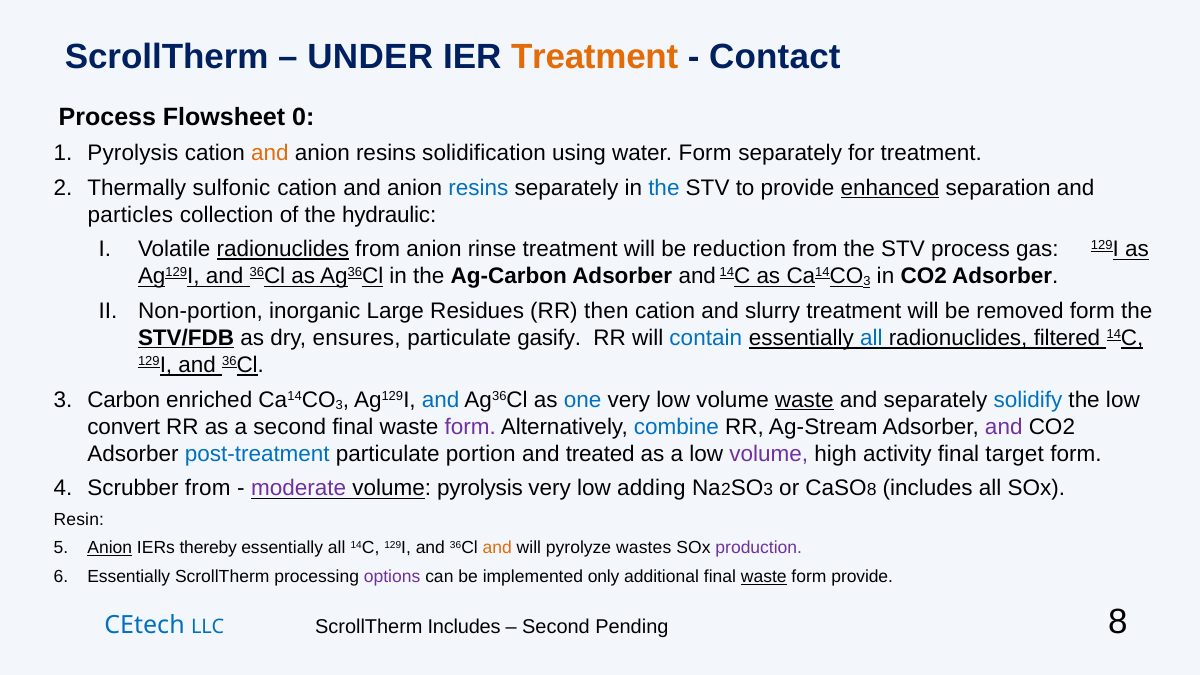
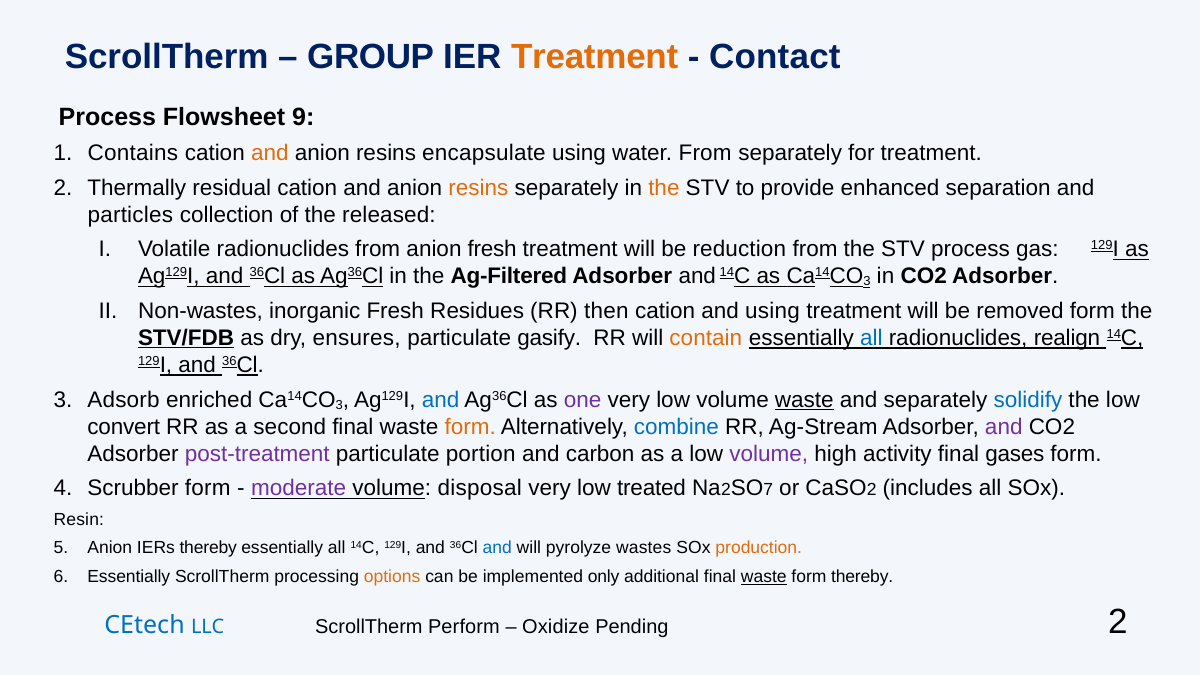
UNDER: UNDER -> GROUP (371, 57)
0: 0 -> 9 (303, 117)
1 Pyrolysis: Pyrolysis -> Contains (133, 153)
solidification: solidification -> encapsulate (484, 153)
water Form: Form -> From (705, 153)
sulfonic: sulfonic -> residual (232, 188)
resins colour: blue -> orange (478, 188)
the colour: blue -> orange (664, 188)
enhanced underline: present -> none (890, 188)
hydraulic: hydraulic -> released (389, 215)
radionuclides underline: present -> none (283, 249)
anion rinse: rinse -> fresh (492, 249)
Ag-Carbon: Ag-Carbon -> Ag-Filtered (509, 276)
Non-portion: Non-portion -> Non-wastes (200, 311)
inorganic Large: Large -> Fresh (395, 311)
and slurry: slurry -> using (773, 311)
contain colour: blue -> orange (706, 338)
filtered: filtered -> realign (1067, 338)
Carbon: Carbon -> Adsorb (124, 400)
one colour: blue -> purple (583, 400)
form colour: purple -> orange (470, 427)
post-treatment colour: blue -> purple (257, 454)
treated: treated -> carbon (600, 454)
target: target -> gases (1015, 454)
Scrubber from: from -> form (208, 488)
volume pyrolysis: pyrolysis -> disposal (480, 488)
adding: adding -> treated (652, 488)
3: 3 -> 7 (768, 490)
8: 8 -> 2 (872, 490)
Anion underline: present -> none (110, 548)
and colour: orange -> blue (497, 548)
production colour: purple -> orange (759, 548)
options colour: purple -> orange (392, 577)
form provide: provide -> thereby (862, 577)
ScrollTherm Includes: Includes -> Perform (464, 627)
Second: Second -> Oxidize (556, 627)
Pending 8: 8 -> 2 (1118, 622)
